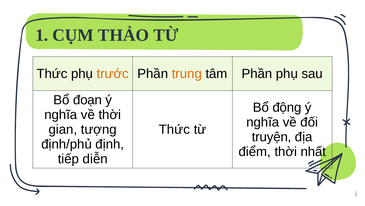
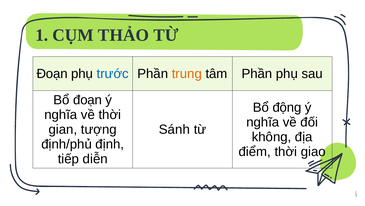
Thức: Thức -> Đoạn (52, 74)
trước colour: orange -> blue (113, 74)
Thức: Thức -> Sánh (174, 129)
truyện: truyện -> không (272, 136)
nhất: nhất -> giao (313, 151)
